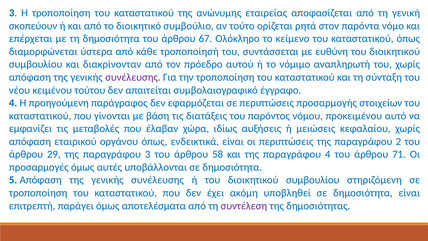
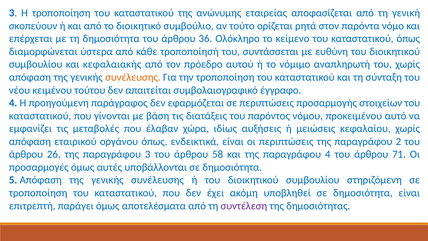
67: 67 -> 36 (205, 39)
διακρίνονταν: διακρίνονταν -> κεφαλαιακής (112, 64)
συνέλευσης colour: purple -> orange (133, 77)
29: 29 -> 26 (54, 154)
